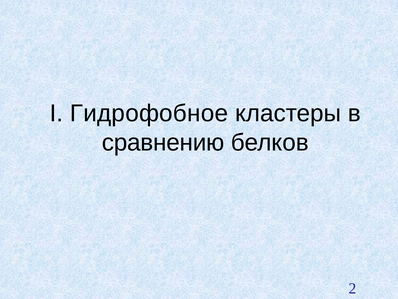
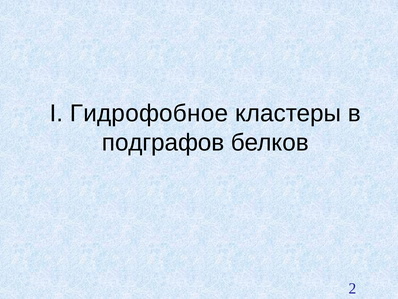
сравнению: сравнению -> подграфов (163, 142)
